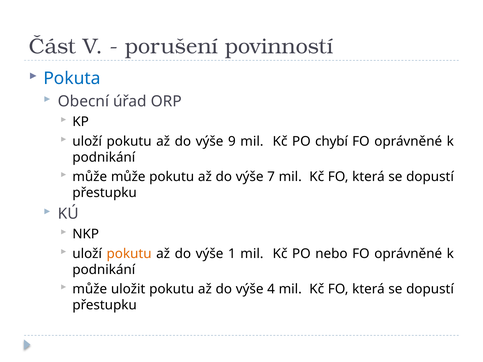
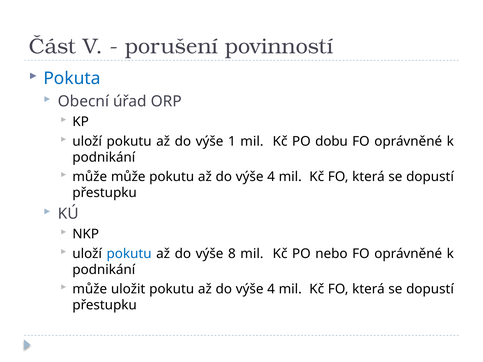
9: 9 -> 1 (232, 141)
chybí: chybí -> dobu (332, 141)
7: 7 -> 4 (271, 177)
pokutu colour: orange -> blue (129, 254)
1: 1 -> 8 (232, 254)
